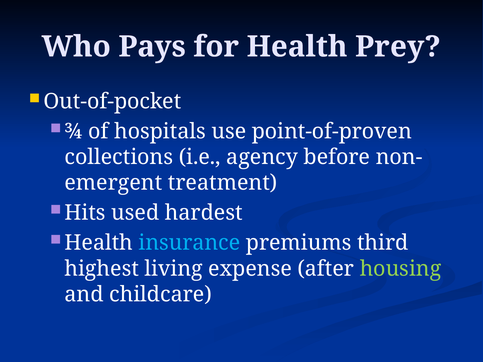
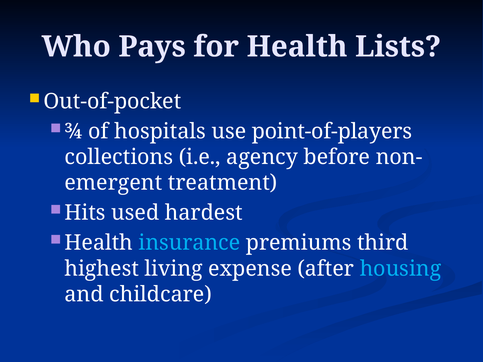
Prey: Prey -> Lists (398, 47)
point-of-proven: point-of-proven -> point-of-players (332, 131)
housing colour: light green -> light blue (400, 269)
